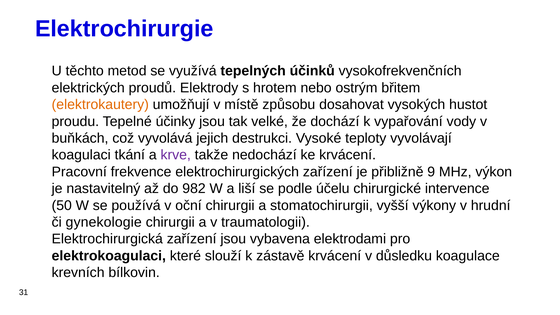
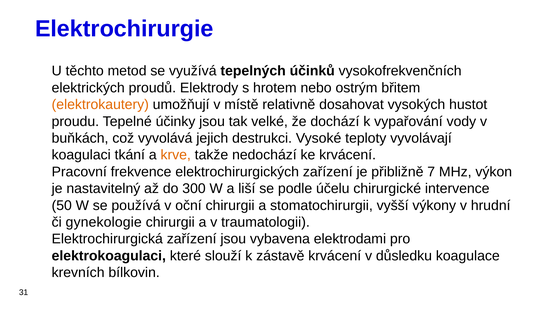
způsobu: způsobu -> relativně (289, 105)
krve colour: purple -> orange (176, 155)
9: 9 -> 7 (431, 172)
982: 982 -> 300 (194, 189)
